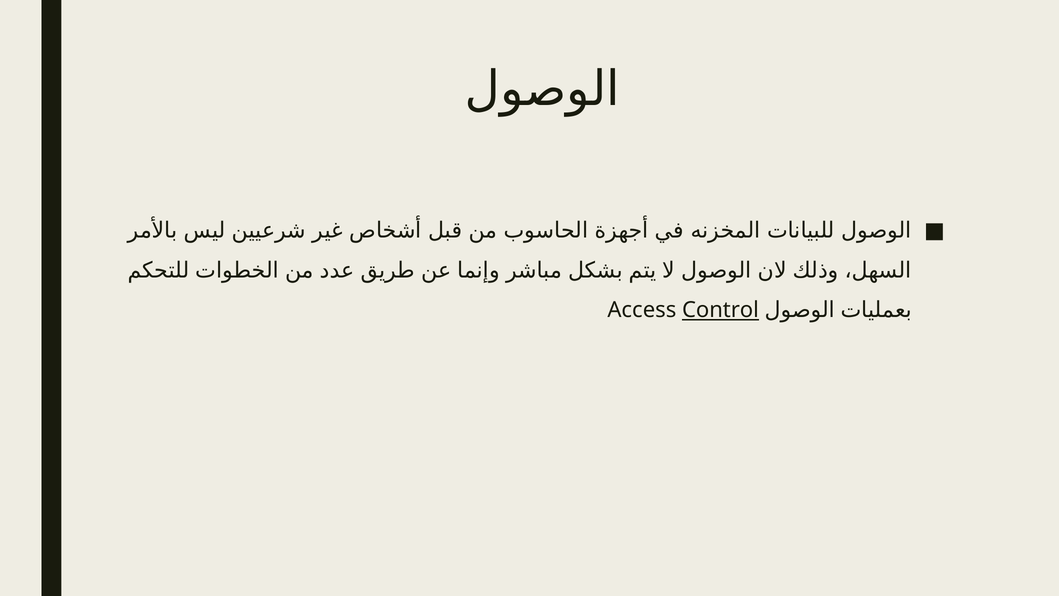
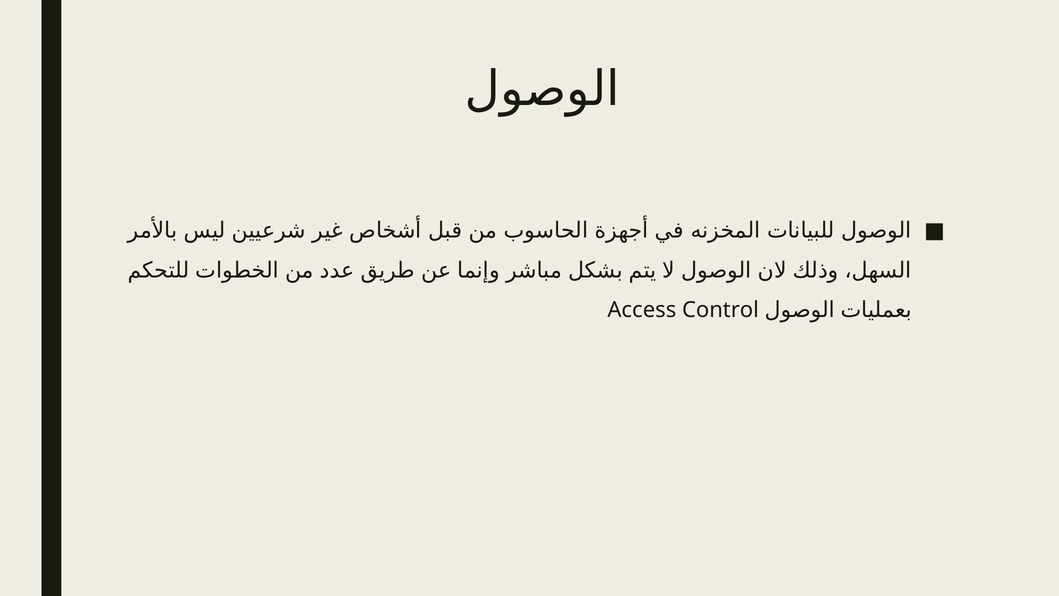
Control underline: present -> none (720, 310)
